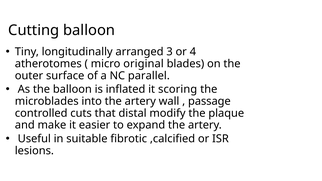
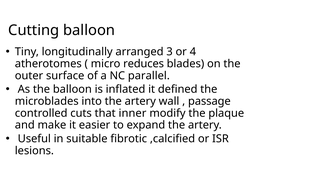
original: original -> reduces (144, 64)
scoring: scoring -> defined (178, 89)
distal: distal -> inner (133, 113)
